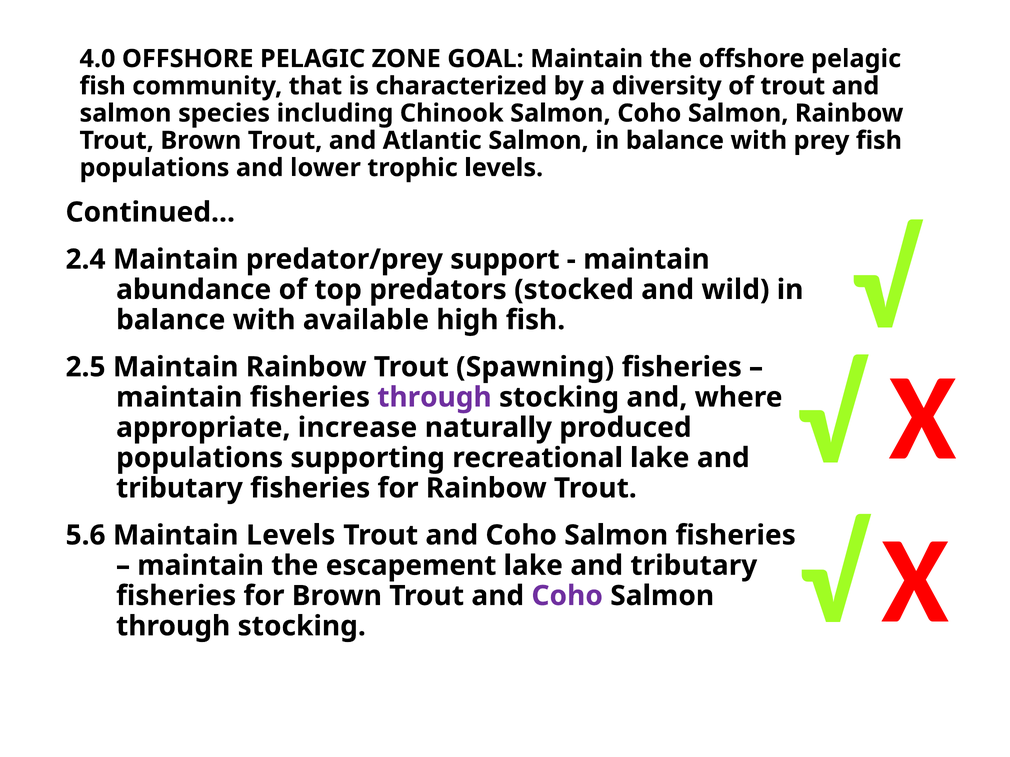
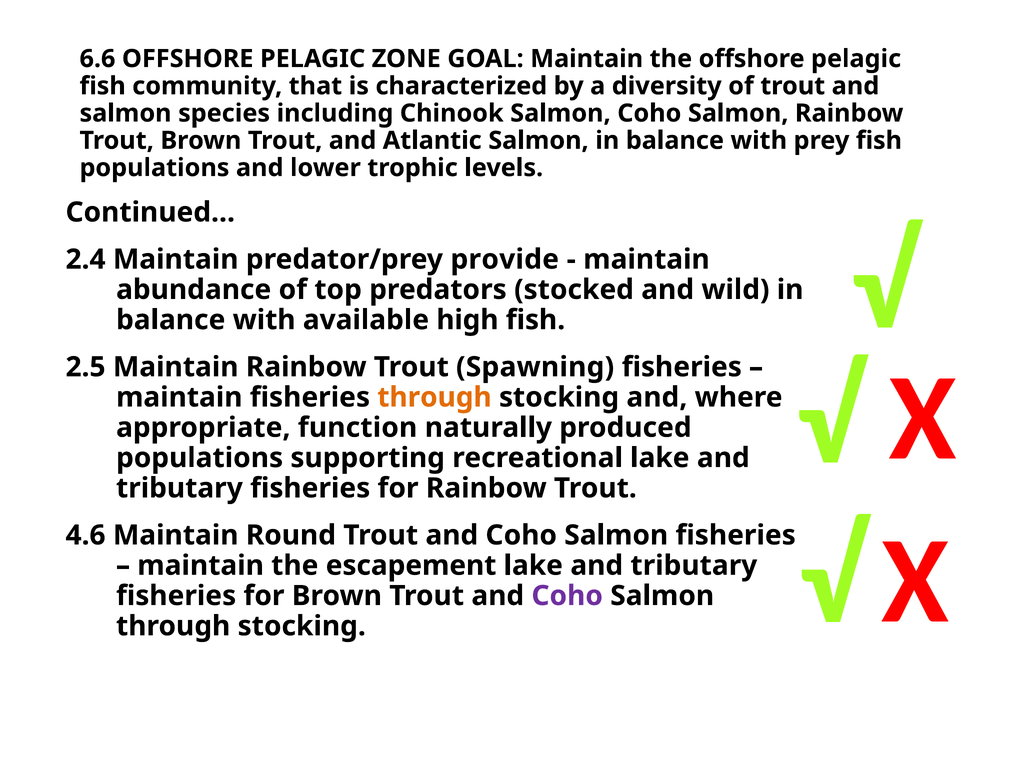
4.0: 4.0 -> 6.6 (97, 59)
support: support -> provide (505, 260)
through colour: purple -> orange (435, 398)
increase: increase -> function (358, 428)
5.6: 5.6 -> 4.6 (86, 536)
Maintain Levels: Levels -> Round (291, 536)
